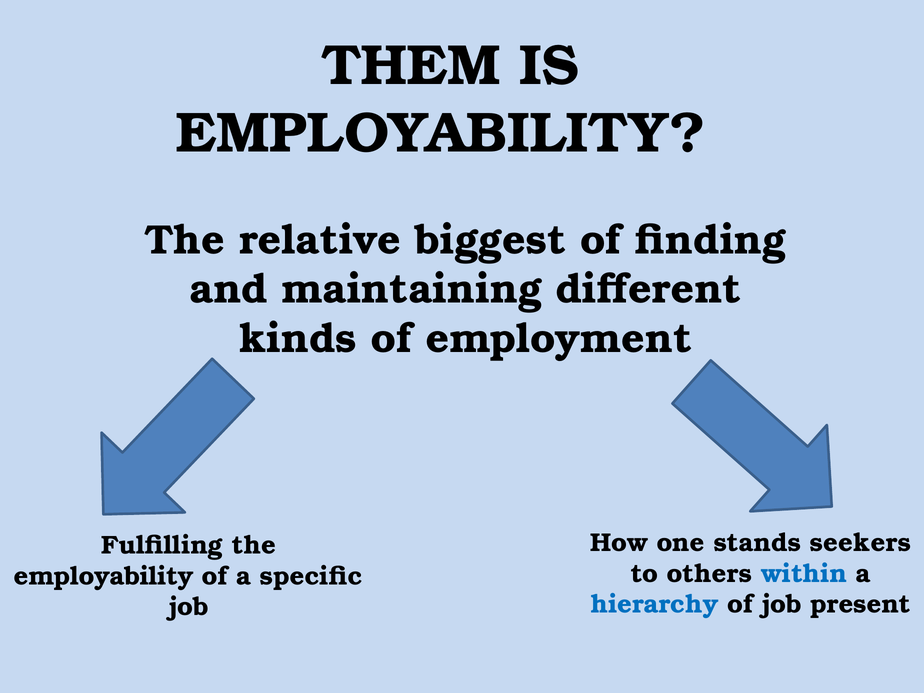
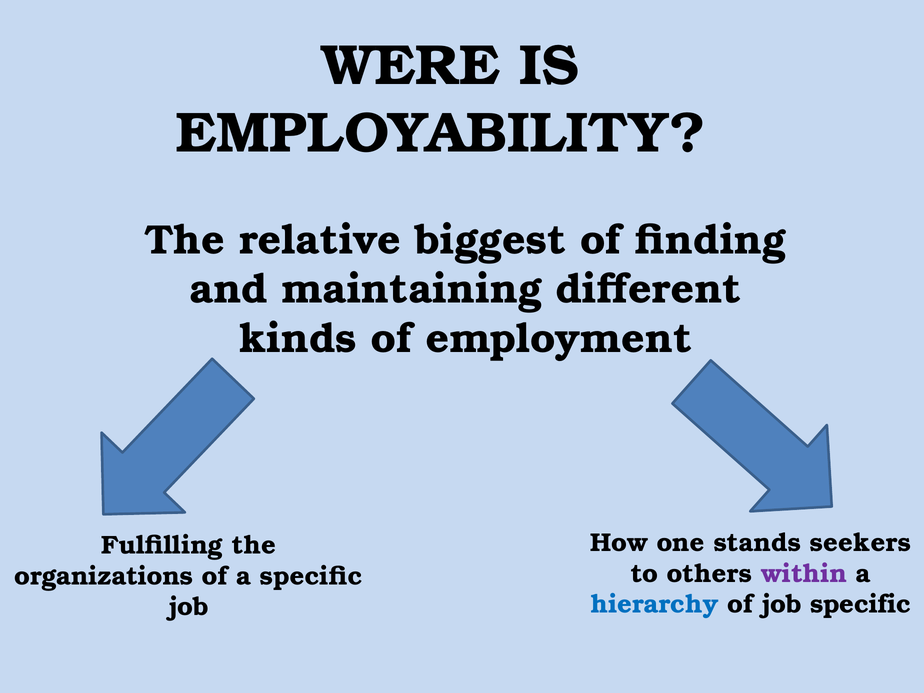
THEM: THEM -> WERE (411, 65)
within colour: blue -> purple (804, 574)
employability: employability -> organizations (104, 576)
job present: present -> specific (861, 604)
